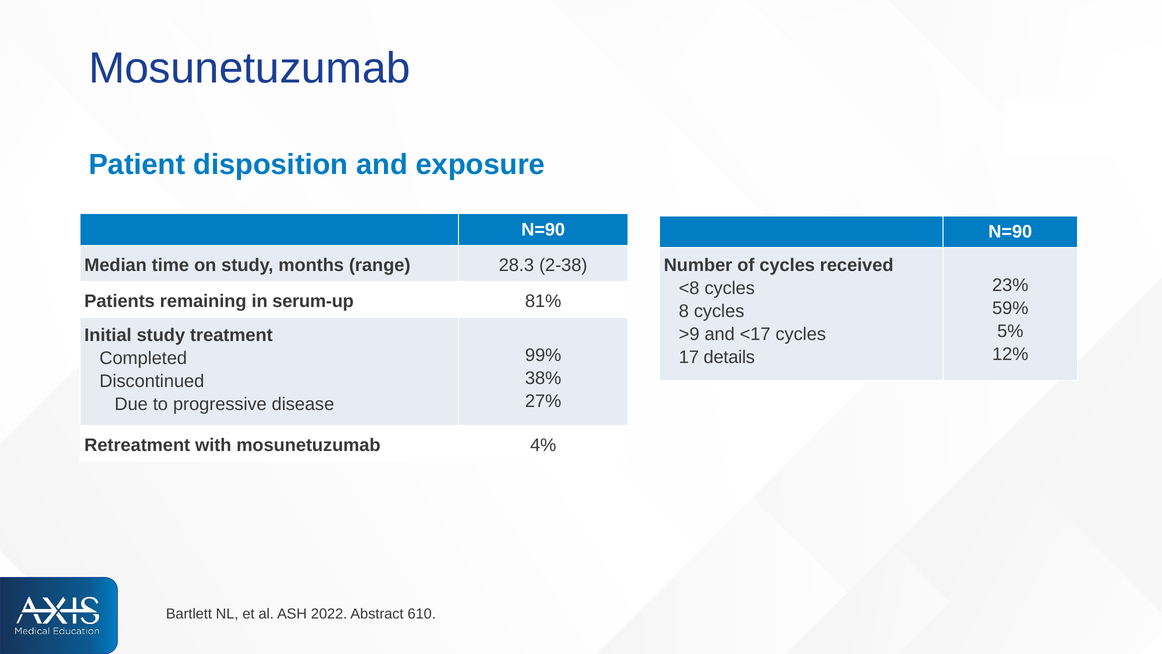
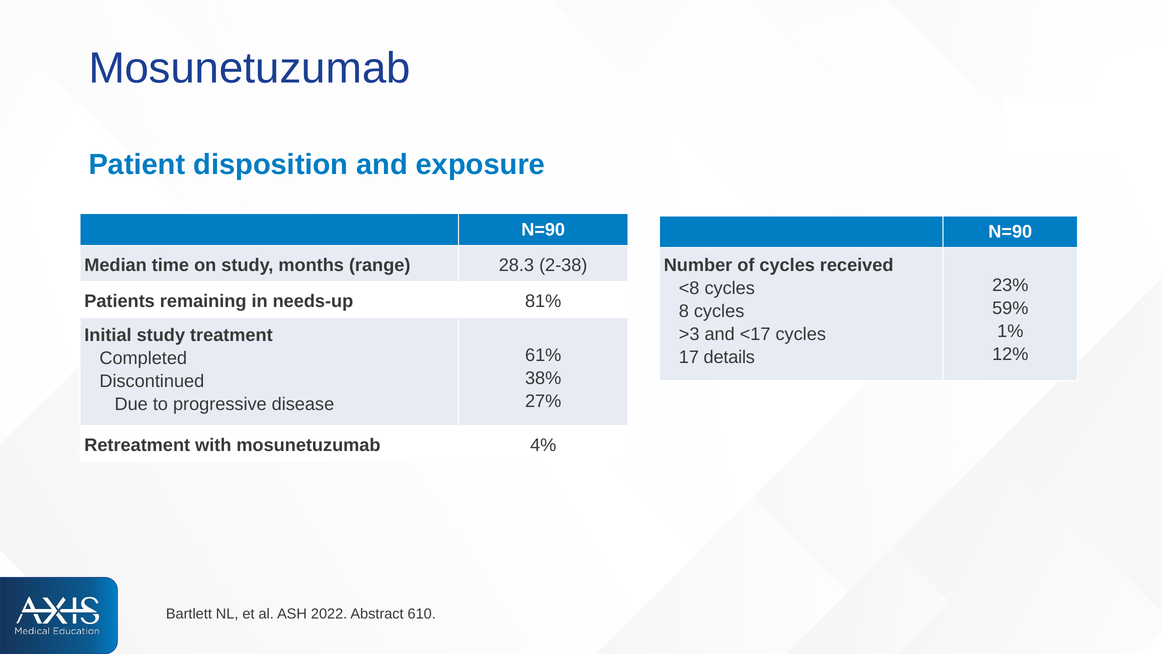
serum-up: serum-up -> needs-up (313, 301)
5%: 5% -> 1% (1010, 331)
>9: >9 -> >3 (689, 334)
99%: 99% -> 61% (543, 355)
